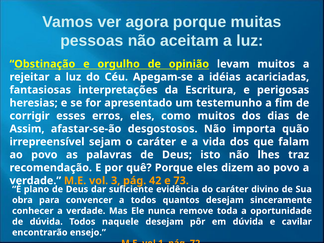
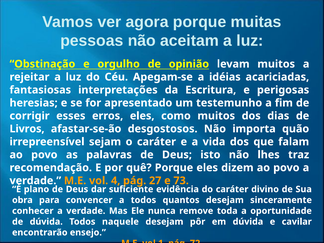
Assim: Assim -> Livros (27, 129)
3: 3 -> 4 (116, 181)
42: 42 -> 27 (155, 181)
